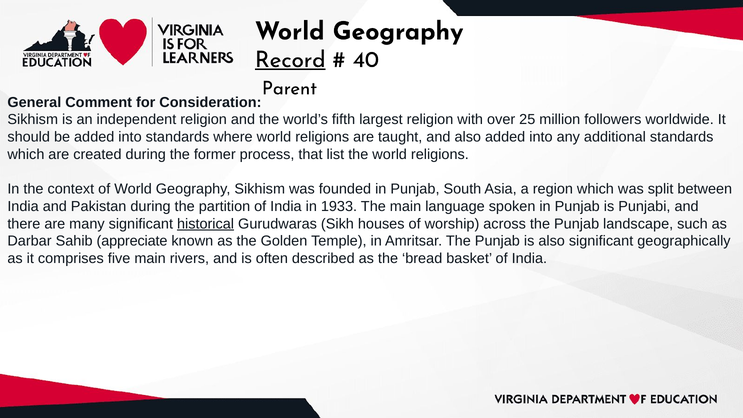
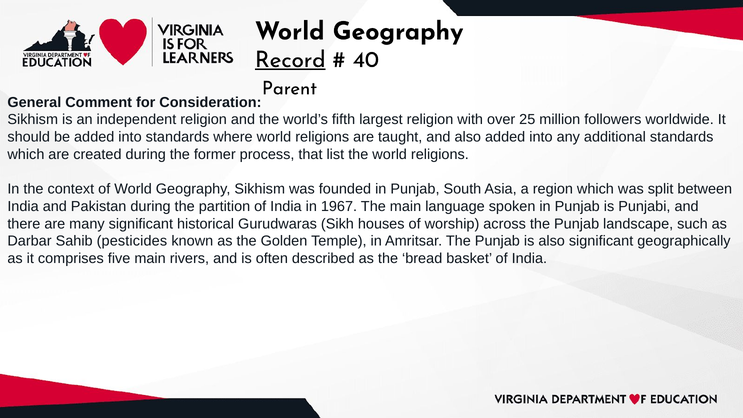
1933: 1933 -> 1967 (339, 206)
historical underline: present -> none (206, 224)
appreciate: appreciate -> pesticides (132, 241)
